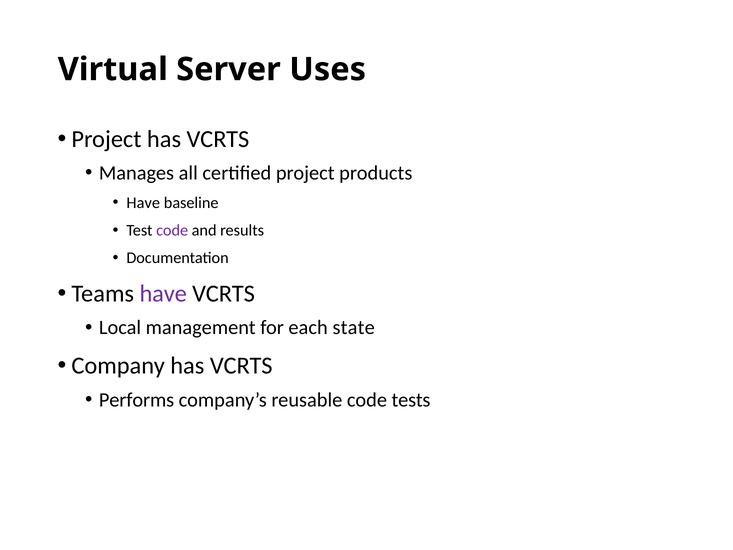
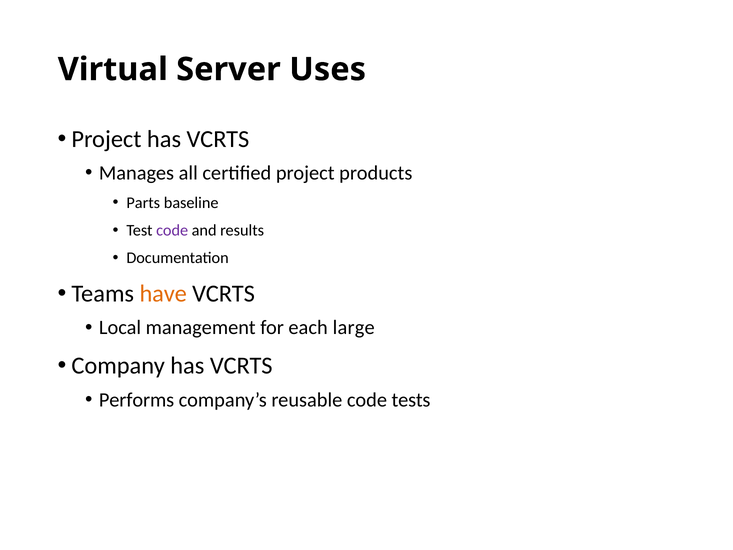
Have: Have -> Parts (143, 203)
have colour: purple -> orange (163, 293)
state: state -> large (354, 328)
